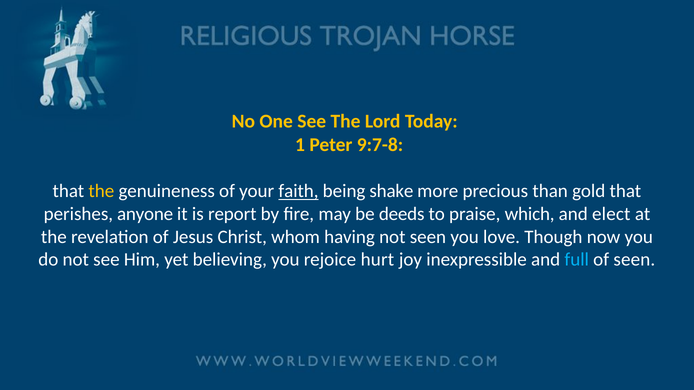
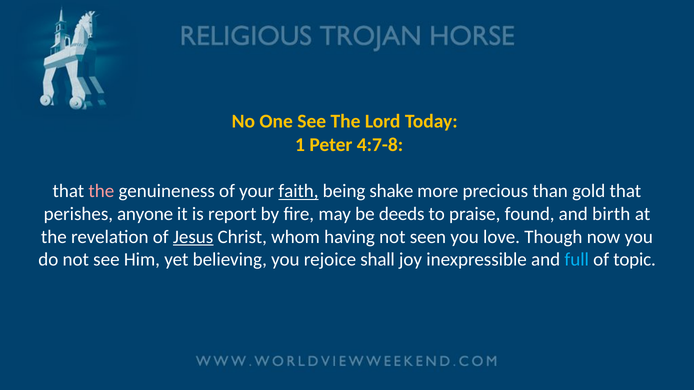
9:7-8: 9:7-8 -> 4:7-8 (380, 145)
the colour: yellow -> pink (101, 191)
which: which -> found (530, 214)
elect: elect -> birth (611, 214)
Jesus underline: none -> present (193, 237)
hurt: hurt -> shall (378, 260)
of seen: seen -> topic (635, 260)
